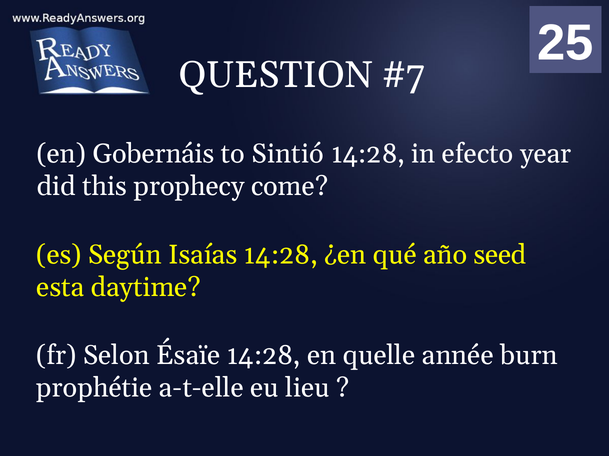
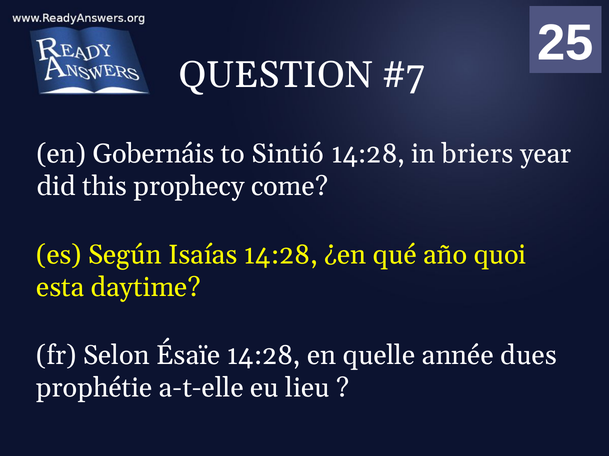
efecto: efecto -> briers (478, 154)
seed: seed -> quoi (500, 255)
burn: burn -> dues (529, 356)
